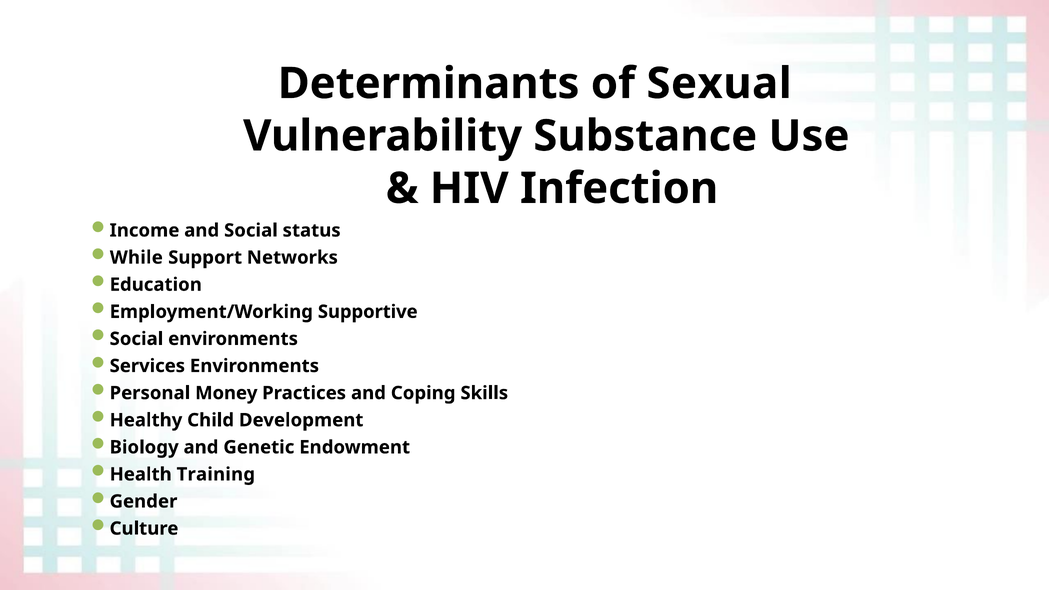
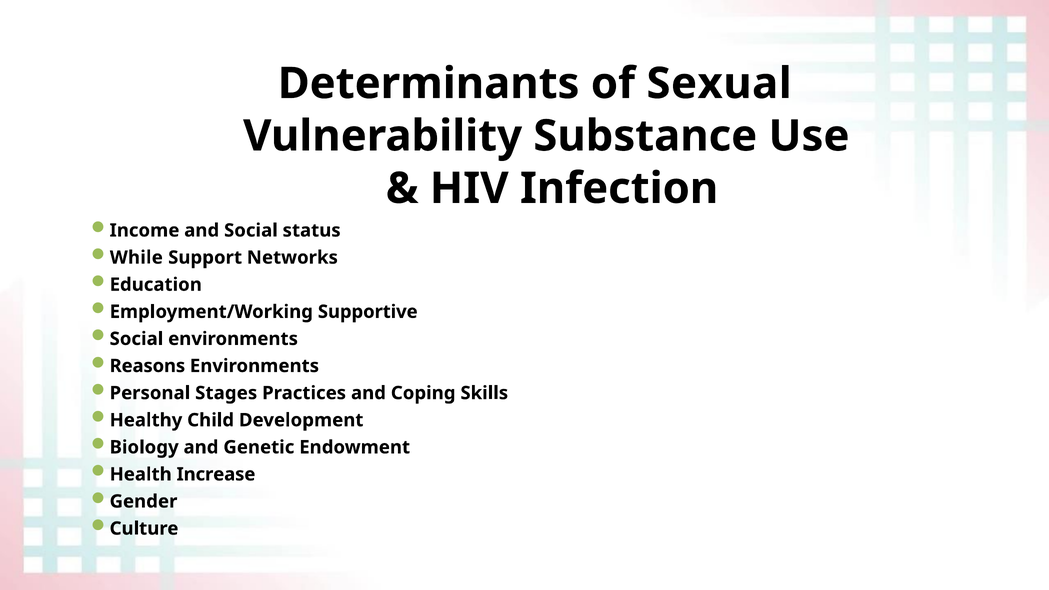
Services: Services -> Reasons (147, 366)
Money: Money -> Stages (226, 393)
Training: Training -> Increase (216, 474)
